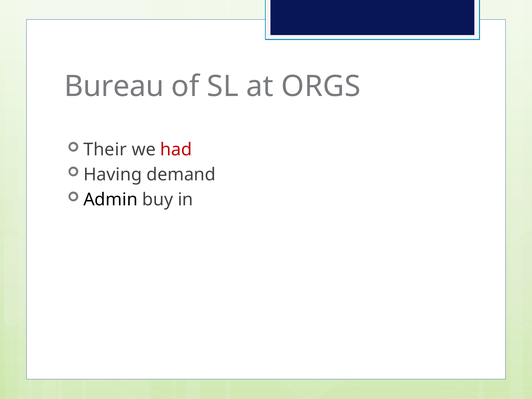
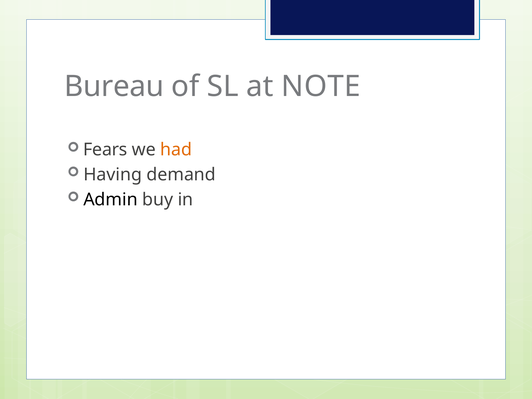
ORGS: ORGS -> NOTE (321, 87)
Their: Their -> Fears (105, 150)
had colour: red -> orange (176, 150)
